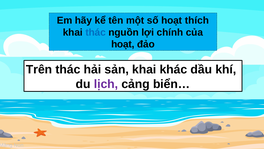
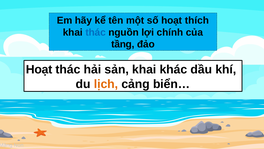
hoạt: hoạt -> tầng (123, 44)
Trên: Trên -> Hoạt (39, 69)
lịch colour: purple -> orange (106, 84)
